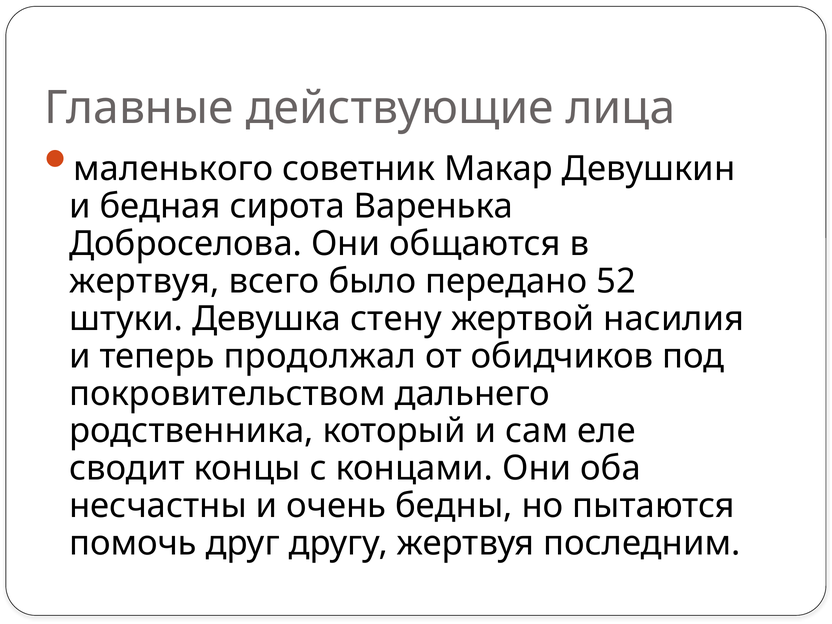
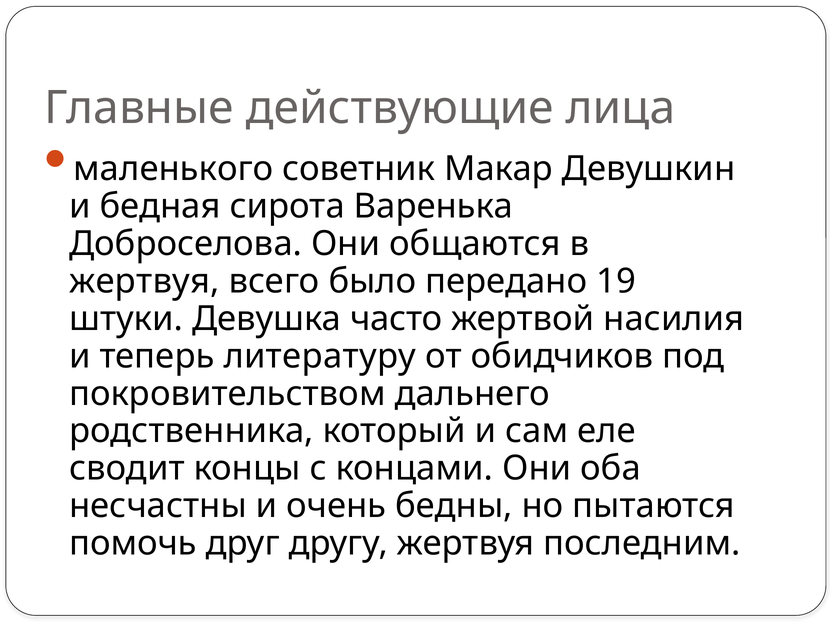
52: 52 -> 19 (616, 281)
стену: стену -> часто (396, 319)
продолжал: продолжал -> литературу (320, 356)
